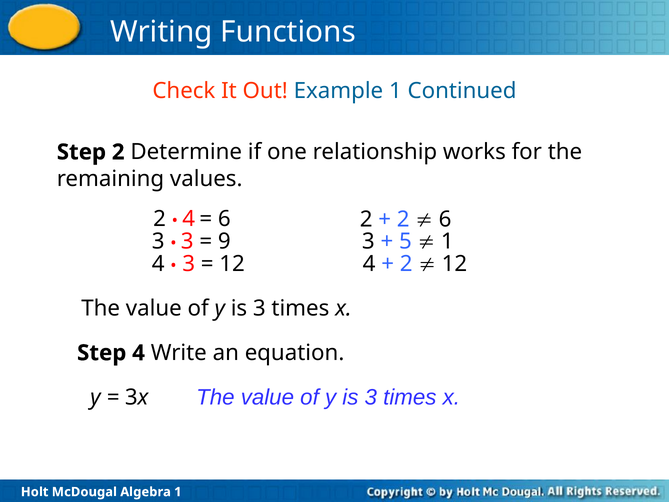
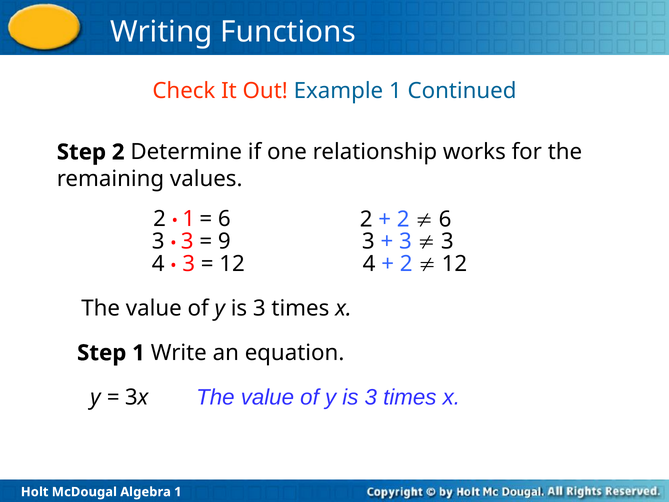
4: 4 -> 1 (189, 219)
5: 5 -> 3 (405, 241)
1: 1 -> 3 (447, 241)
Step 4: 4 -> 1 (139, 353)
